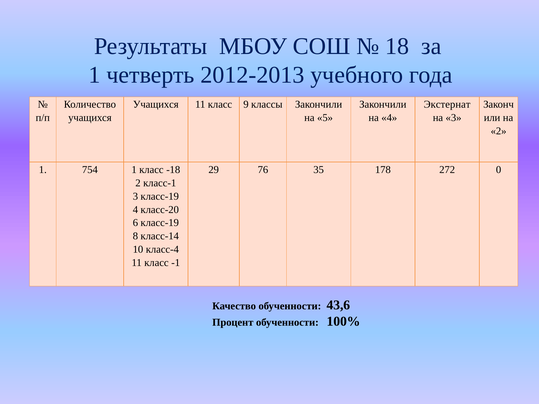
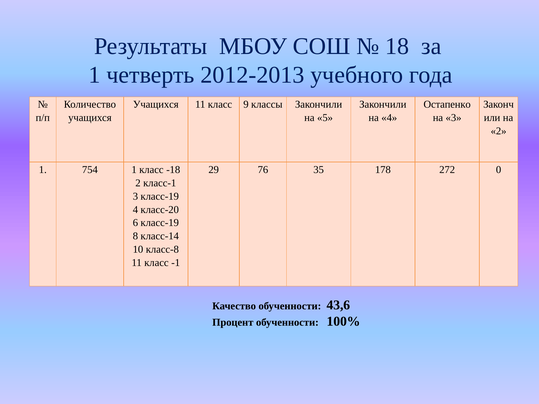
Экстернат: Экстернат -> Остапенко (447, 104)
класс-4: класс-4 -> класс-8 (162, 250)
